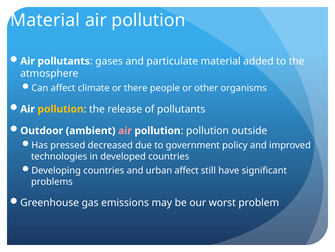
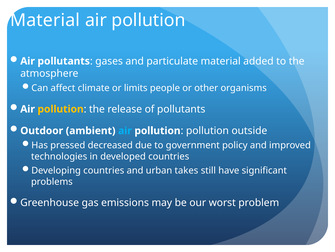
there: there -> limits (136, 88)
air colour: pink -> light blue (125, 130)
urban affect: affect -> takes (186, 170)
